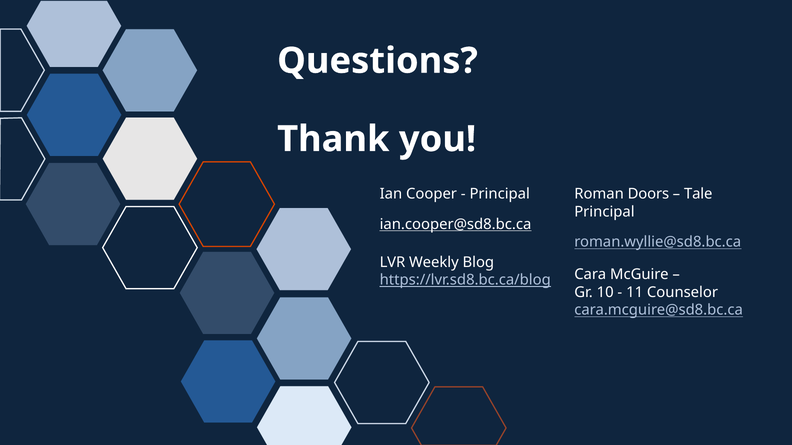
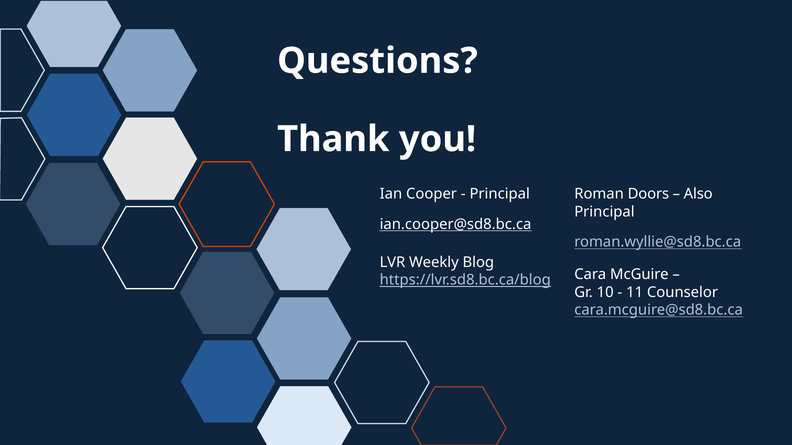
Tale: Tale -> Also (698, 194)
